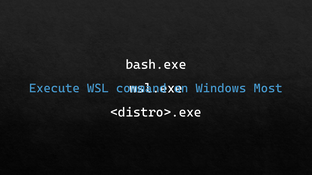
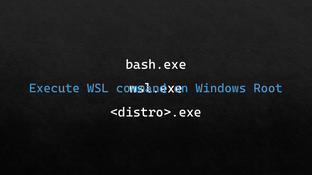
Most: Most -> Root (268, 89)
